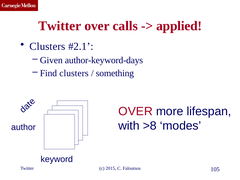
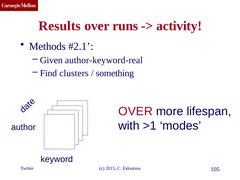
Twitter: Twitter -> Results (60, 26)
calls: calls -> runs (125, 26)
applied: applied -> activity (179, 26)
Clusters: Clusters -> Methods (48, 46)
author-keyword-days: author-keyword-days -> author-keyword-real (104, 60)
>8: >8 -> >1 (150, 126)
